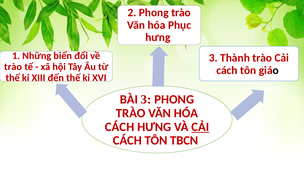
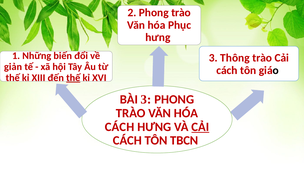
Thành: Thành -> Thông (235, 58)
trào: trào -> giản (13, 67)
thế underline: none -> present (73, 78)
